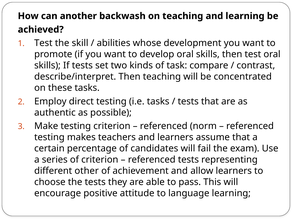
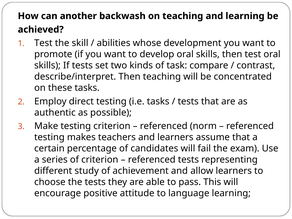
other: other -> study (87, 171)
